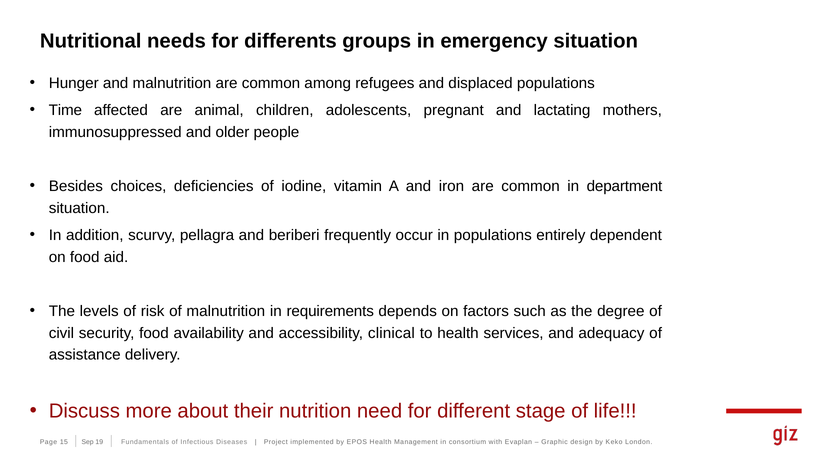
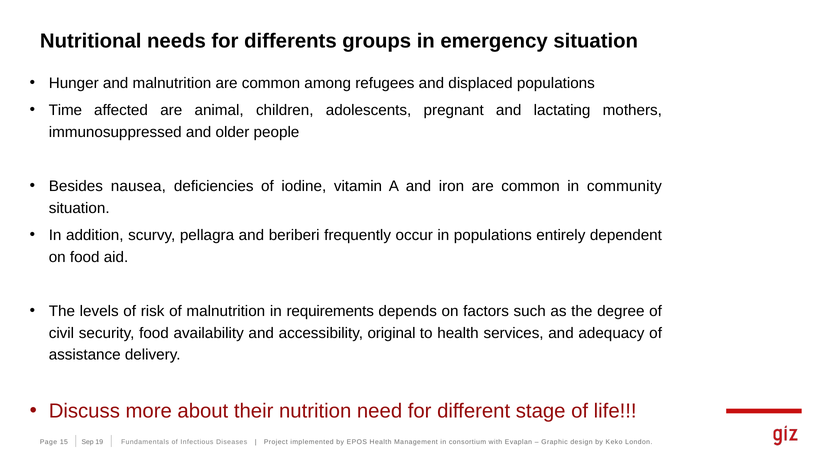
choices: choices -> nausea (138, 186)
department: department -> community (624, 186)
clinical: clinical -> original (392, 333)
